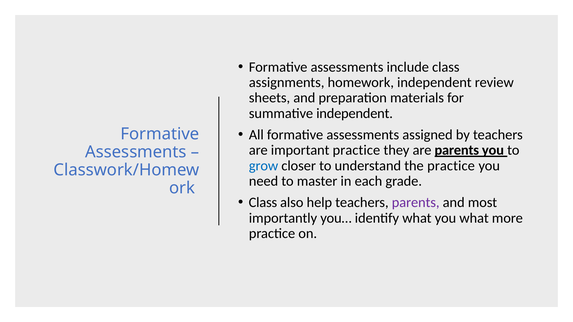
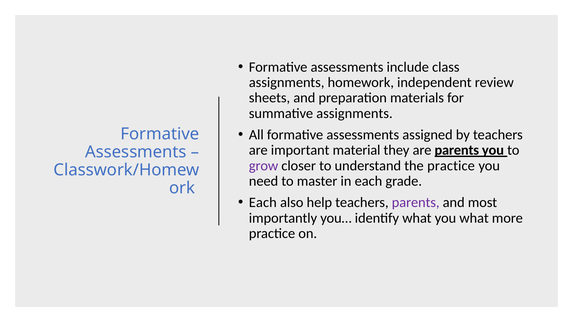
summative independent: independent -> assignments (354, 113)
important practice: practice -> material (357, 150)
grow colour: blue -> purple (264, 166)
Class: Class -> Each (263, 203)
